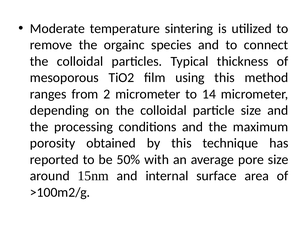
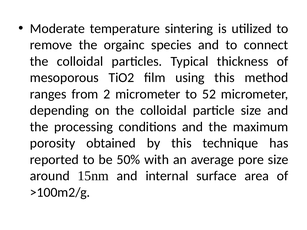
14: 14 -> 52 (209, 94)
